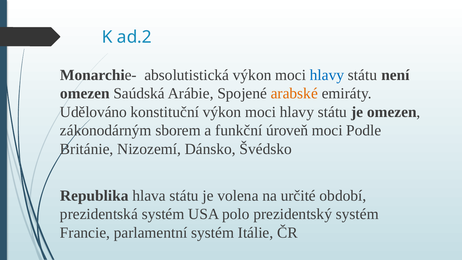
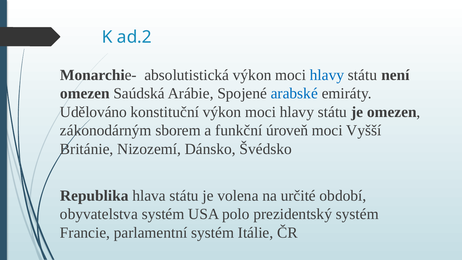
arabské colour: orange -> blue (294, 93)
Podle: Podle -> Vyšší (364, 130)
prezidentská: prezidentská -> obyvatelstva (99, 214)
